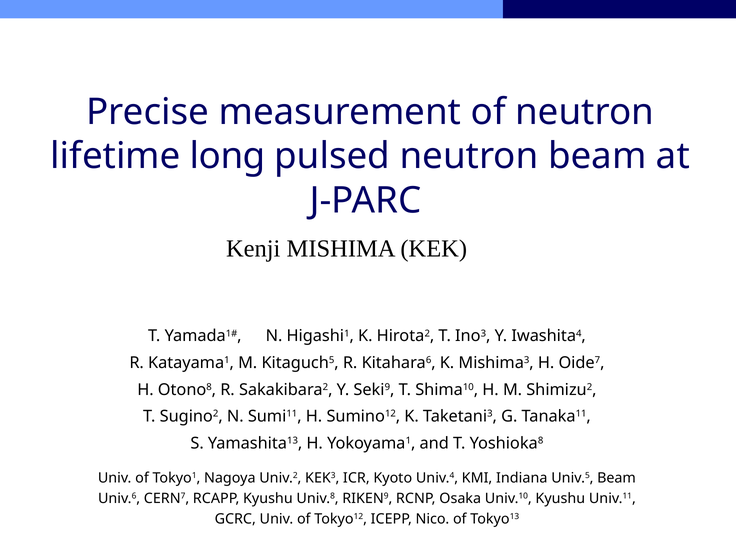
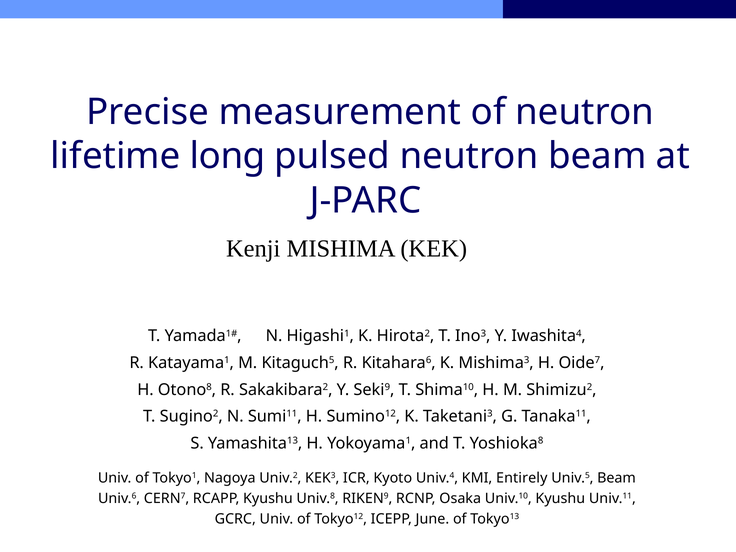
Indiana: Indiana -> Entirely (522, 478)
Nico: Nico -> June (432, 519)
